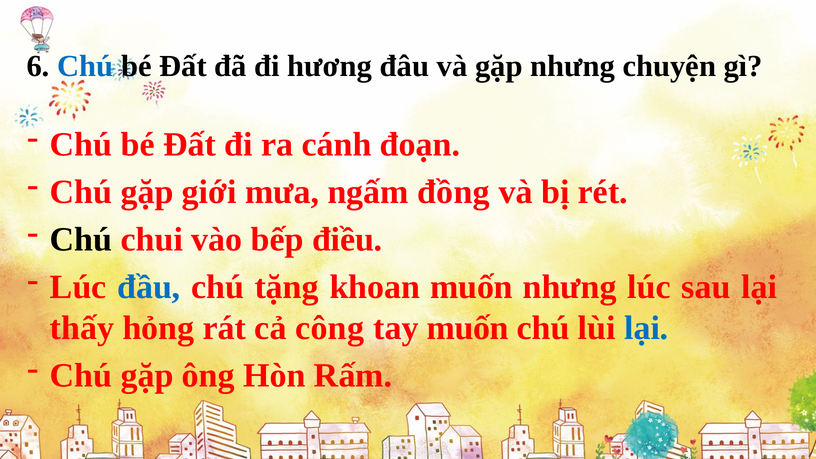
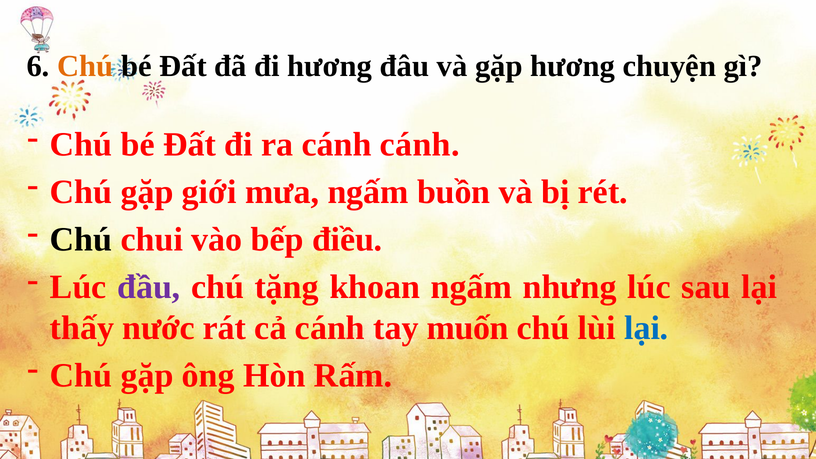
Chú colour: blue -> orange (85, 66)
gặp nhưng: nhưng -> hương (573, 66)
cánh đoạn: đoạn -> cánh (420, 145)
đồng: đồng -> buồn (454, 192)
đầu colour: blue -> purple (149, 287)
khoan muốn: muốn -> ngấm (471, 287)
hỏng: hỏng -> nước (159, 328)
cả công: công -> cánh (330, 328)
